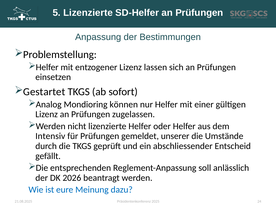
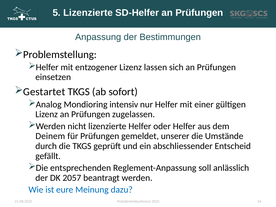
können: können -> intensiv (124, 104)
Intensiv: Intensiv -> Deinem (50, 136)
2026: 2026 -> 2057 (72, 178)
